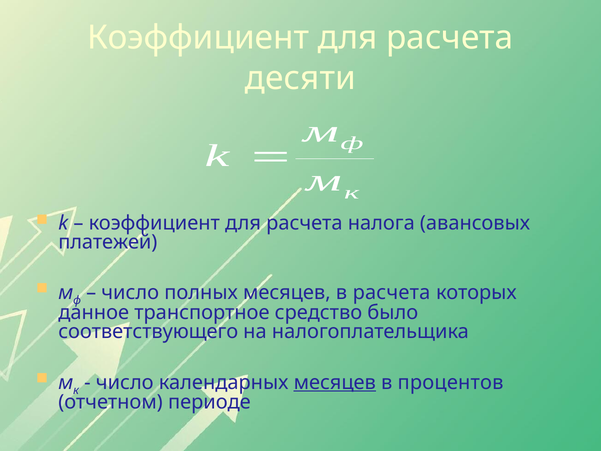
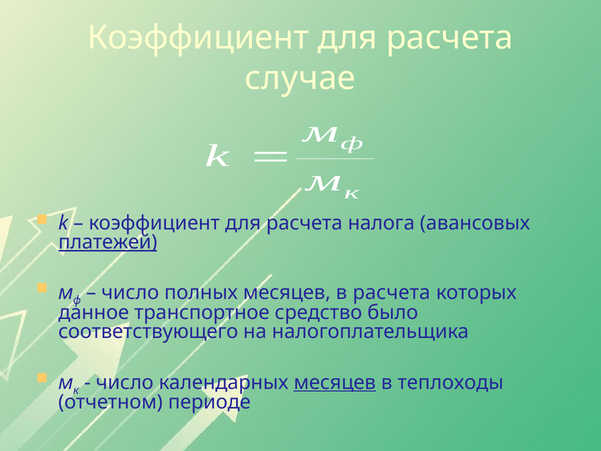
десяти: десяти -> случае (300, 78)
платежей underline: none -> present (108, 242)
процентов: процентов -> теплоходы (451, 382)
